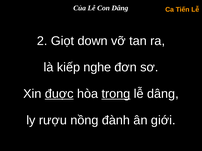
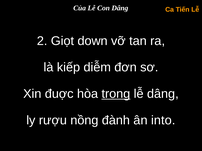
nghe: nghe -> diễm (97, 68)
đuợc underline: present -> none (59, 94)
giới: giới -> into (163, 121)
